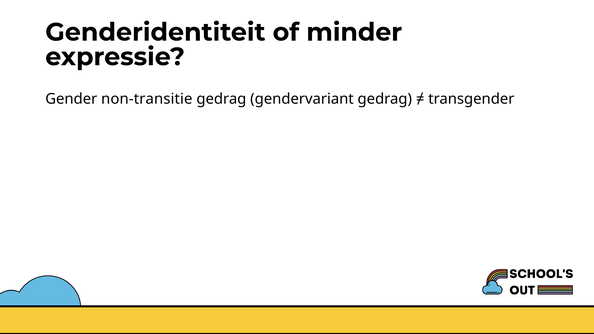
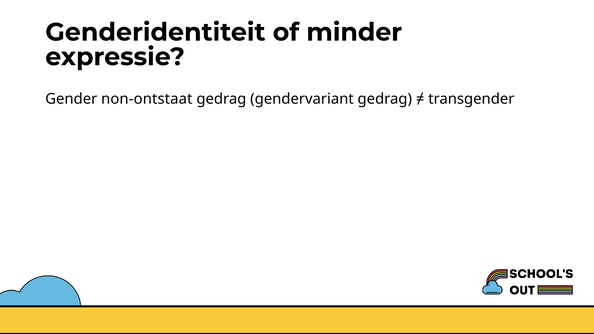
non-transitie: non-transitie -> non-ontstaat (147, 99)
